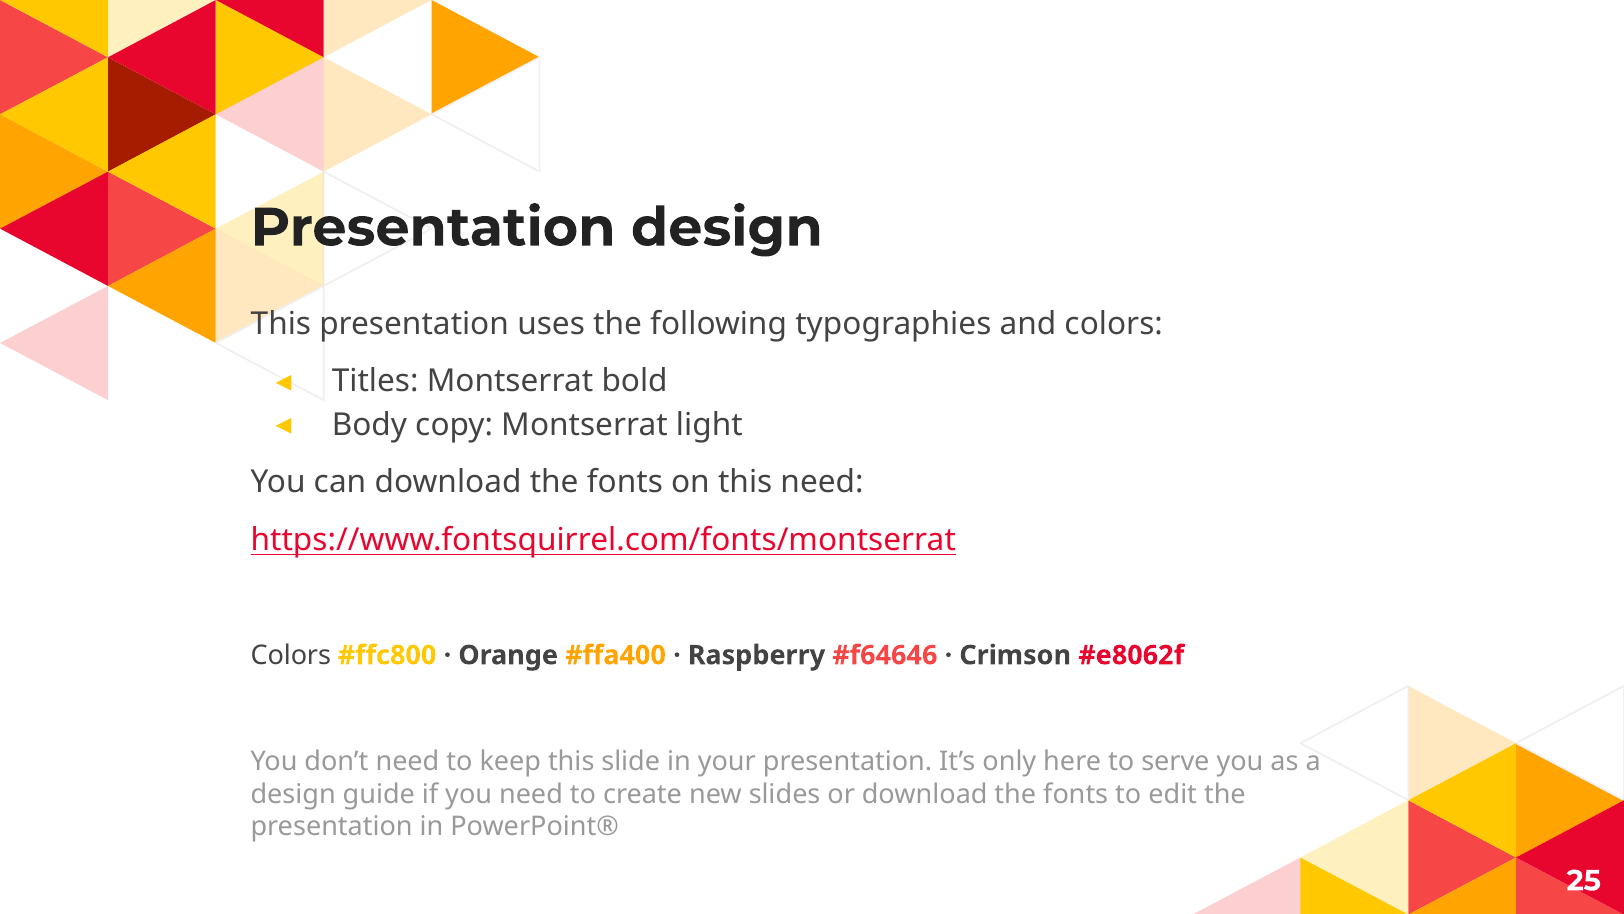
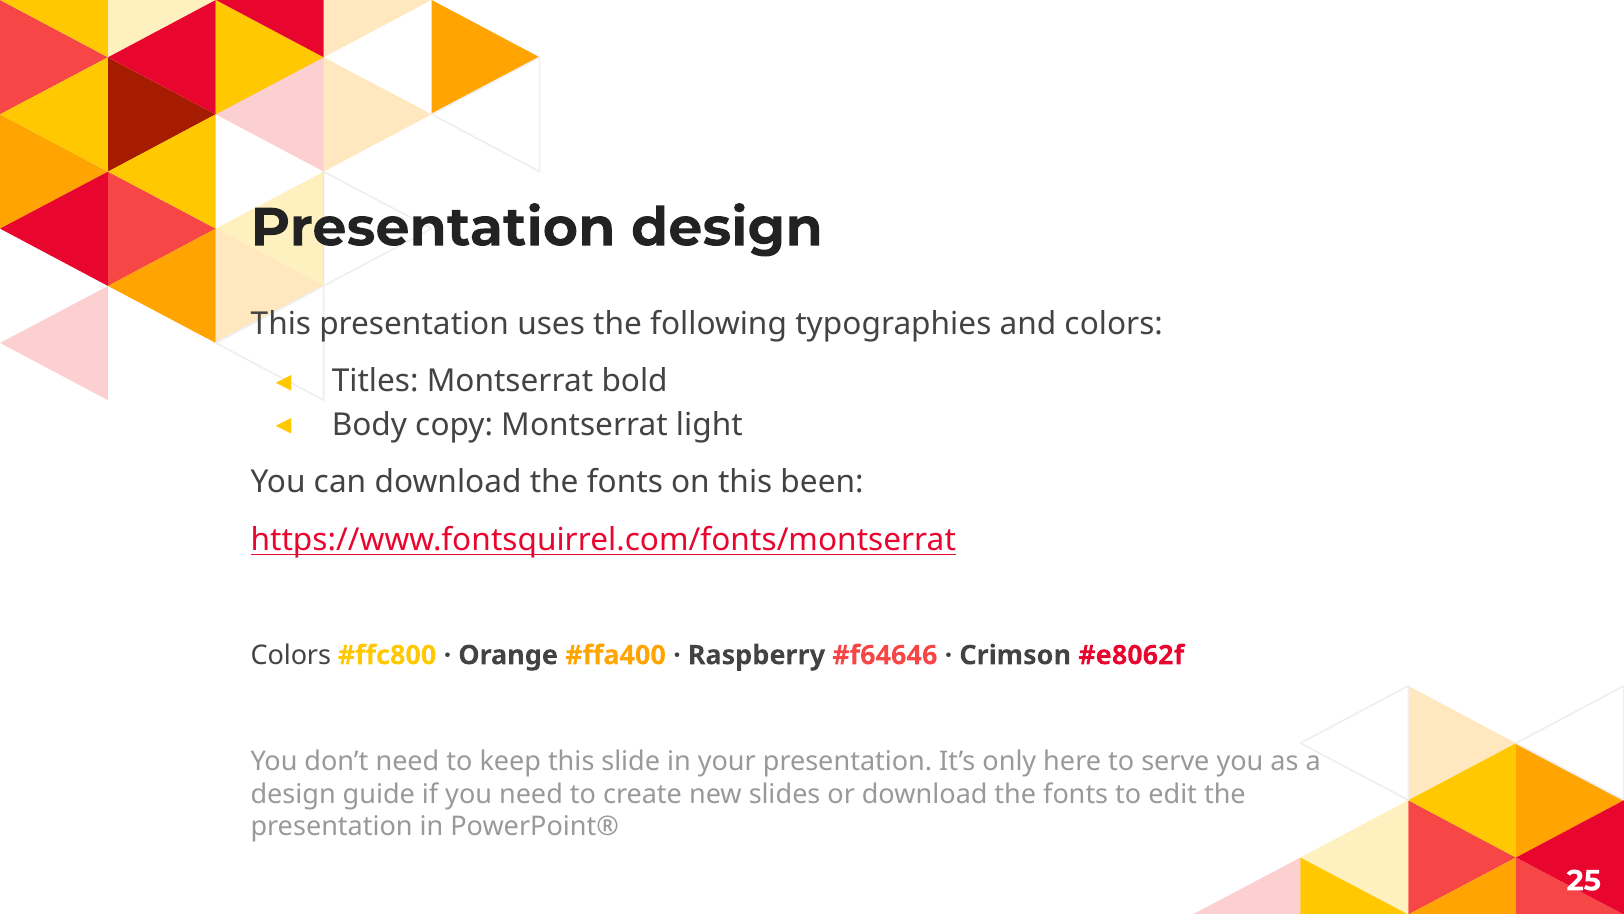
this need: need -> been (822, 482)
